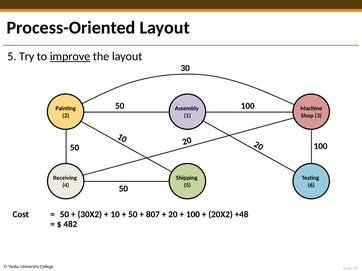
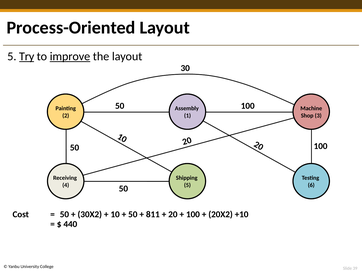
Try underline: none -> present (27, 56)
807: 807 -> 811 (153, 215)
+48: +48 -> +10 (242, 215)
482: 482 -> 440 (70, 225)
